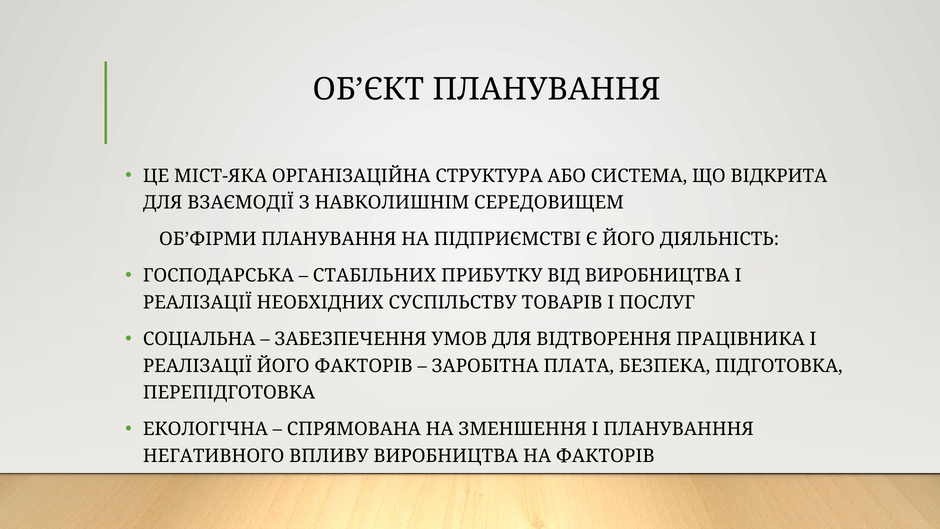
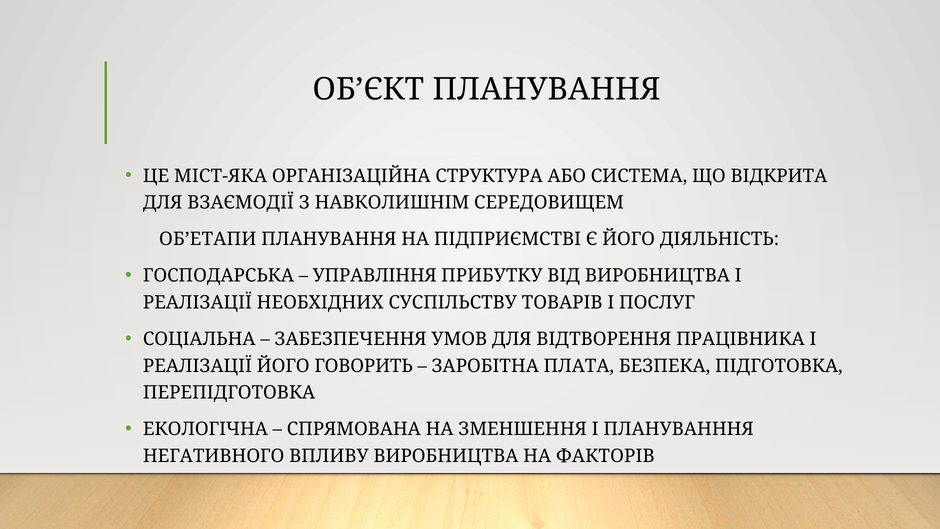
ОБ’ФІРМИ: ОБ’ФІРМИ -> ОБ’ЕТАПИ (208, 239)
СТАБІЛЬНИХ: СТАБІЛЬНИХ -> УПРАВЛІННЯ (375, 276)
ЙОГО ФАКТОРІВ: ФАКТОРІВ -> ГОВОРИТЬ (364, 366)
